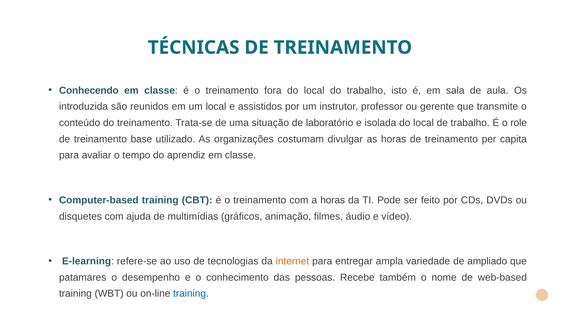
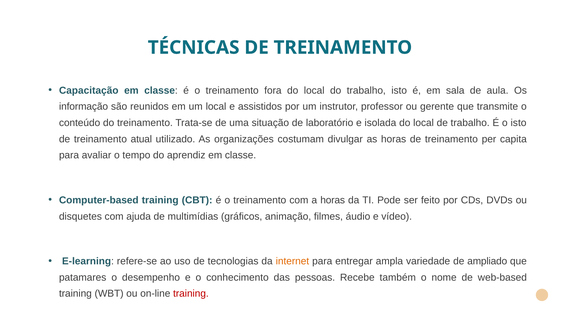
Conhecendo: Conhecendo -> Capacitação (89, 90)
introduzida: introduzida -> informação (84, 107)
o role: role -> isto (519, 123)
base: base -> atual (141, 139)
training colour: blue -> red (191, 293)
